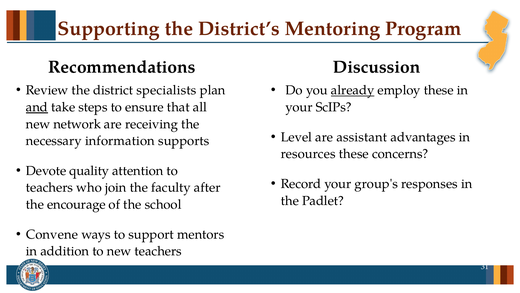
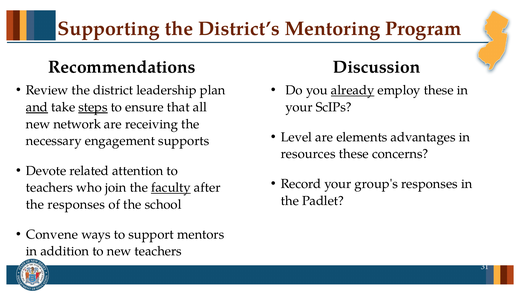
specialists: specialists -> leadership (167, 90)
steps underline: none -> present (93, 107)
assistant: assistant -> elements (362, 137)
information: information -> engagement (120, 141)
quality: quality -> related (89, 171)
faculty underline: none -> present (171, 187)
the encourage: encourage -> responses (76, 204)
